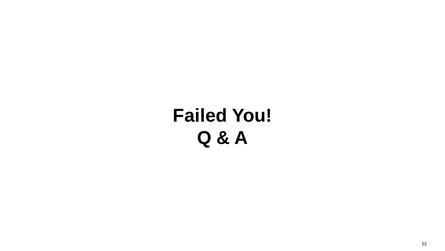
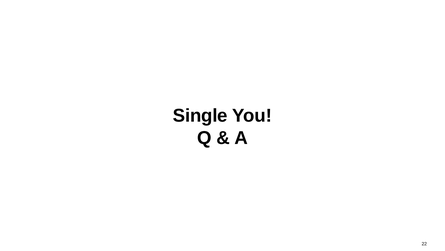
Failed: Failed -> Single (200, 115)
